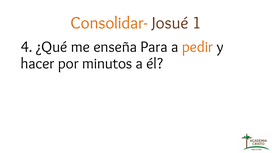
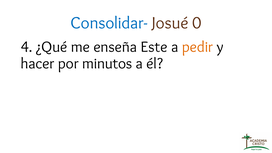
Consolidar- colour: orange -> blue (109, 23)
1: 1 -> 0 (197, 23)
Para: Para -> Este (154, 47)
